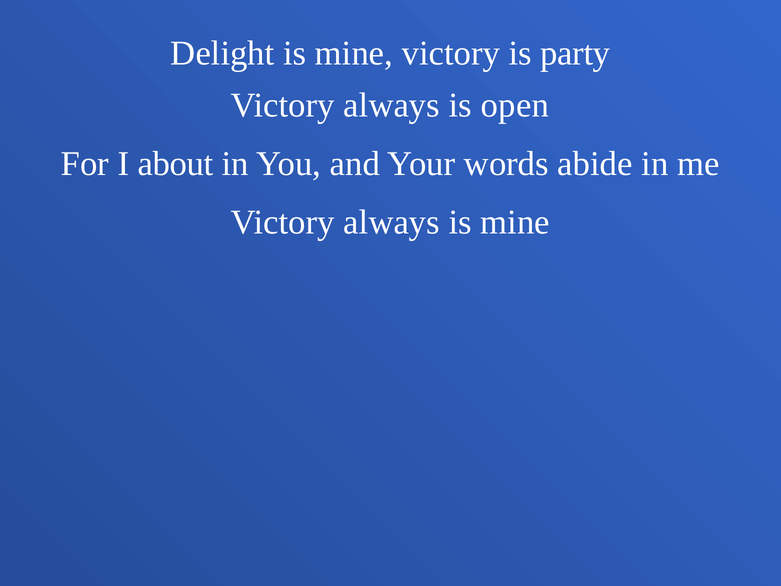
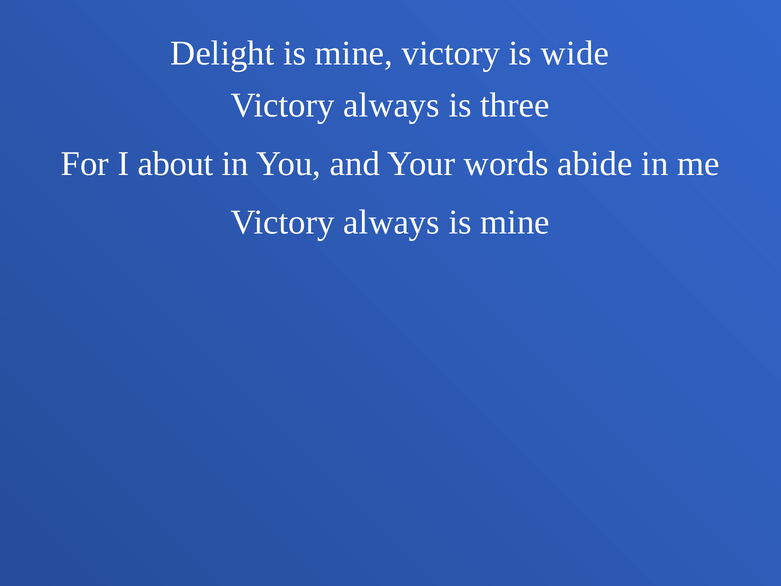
party: party -> wide (575, 53)
open: open -> three (515, 105)
